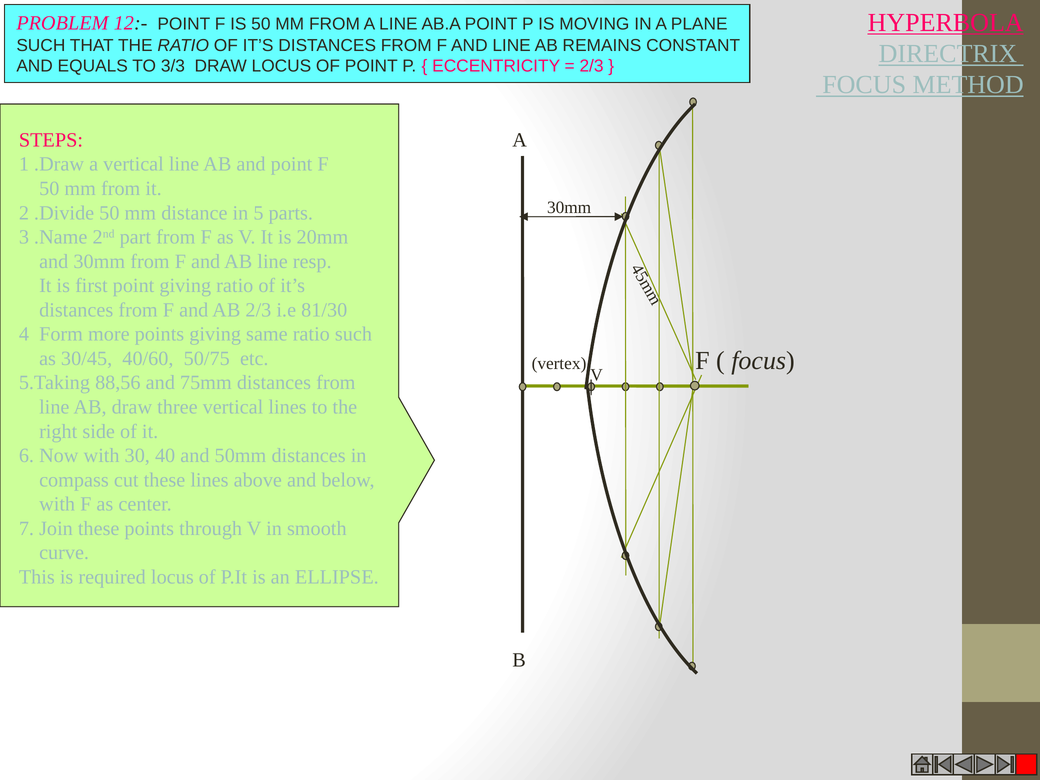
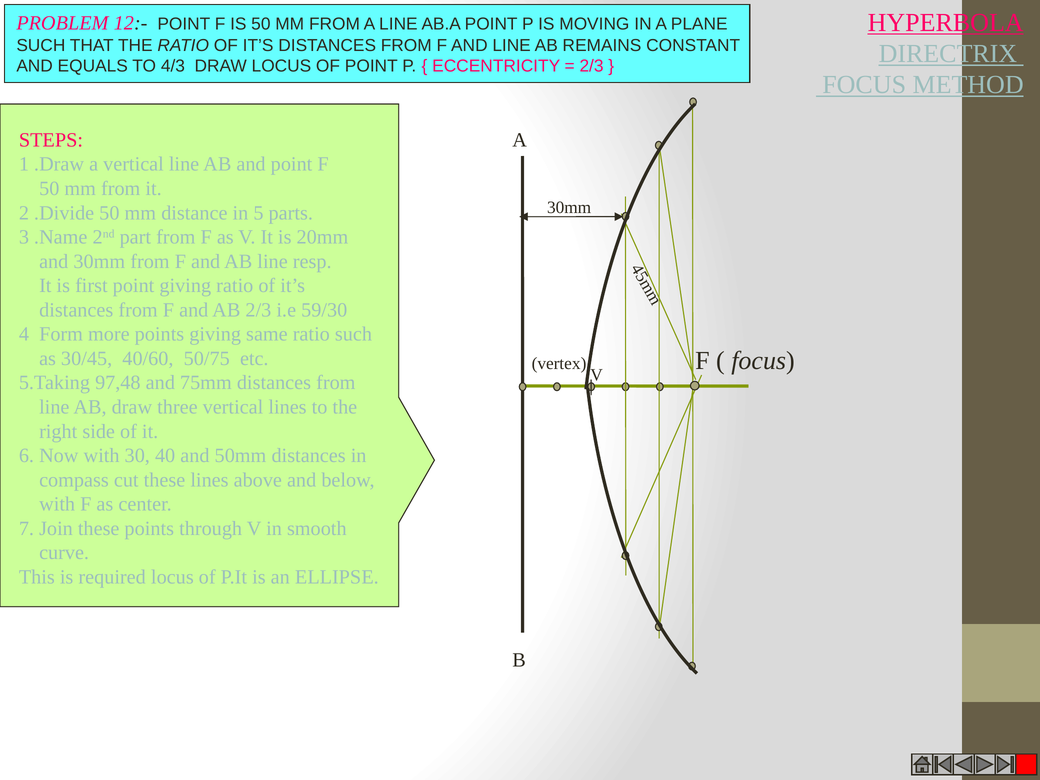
3/3: 3/3 -> 4/3 (173, 66)
81/30: 81/30 -> 59/30 (324, 310)
88,56: 88,56 -> 97,48 (118, 383)
